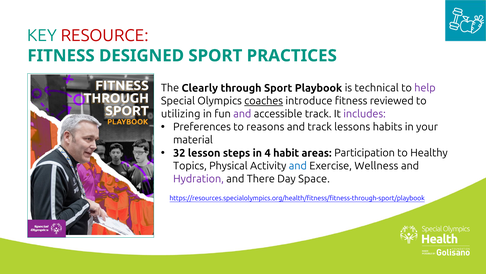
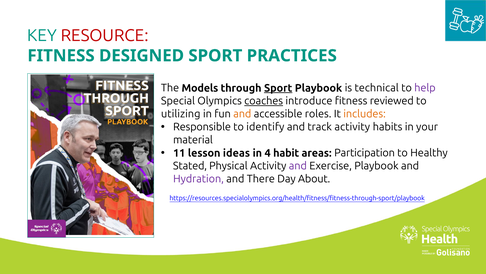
Clearly: Clearly -> Models (200, 88)
Sport underline: none -> present (278, 88)
and colour: purple -> orange (242, 114)
accessible track: track -> roles (318, 114)
includes colour: purple -> orange (365, 114)
Preferences: Preferences -> Responsible (202, 127)
reasons: reasons -> identify (265, 127)
track lessons: lessons -> activity (352, 127)
32: 32 -> 11 (179, 153)
steps: steps -> ideas (236, 153)
Topics: Topics -> Stated (190, 166)
and colour: blue -> purple (298, 166)
Exercise Wellness: Wellness -> Playbook (376, 166)
Space: Space -> About (314, 179)
